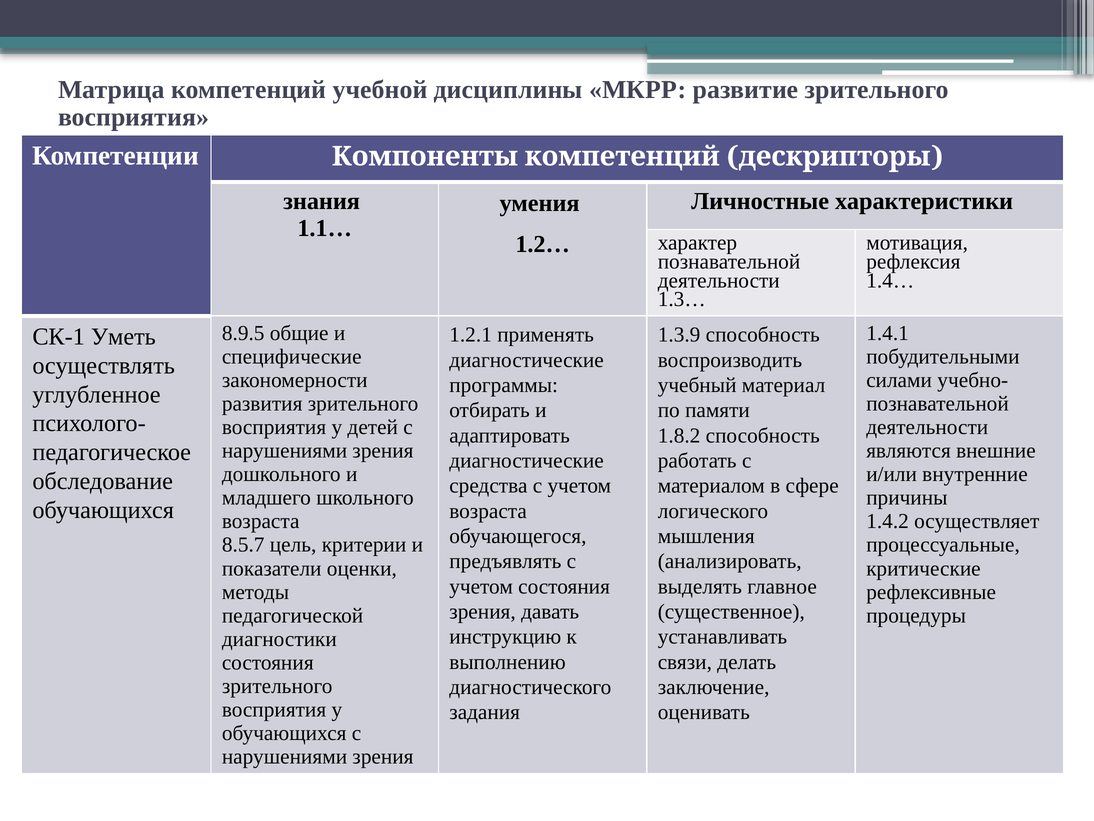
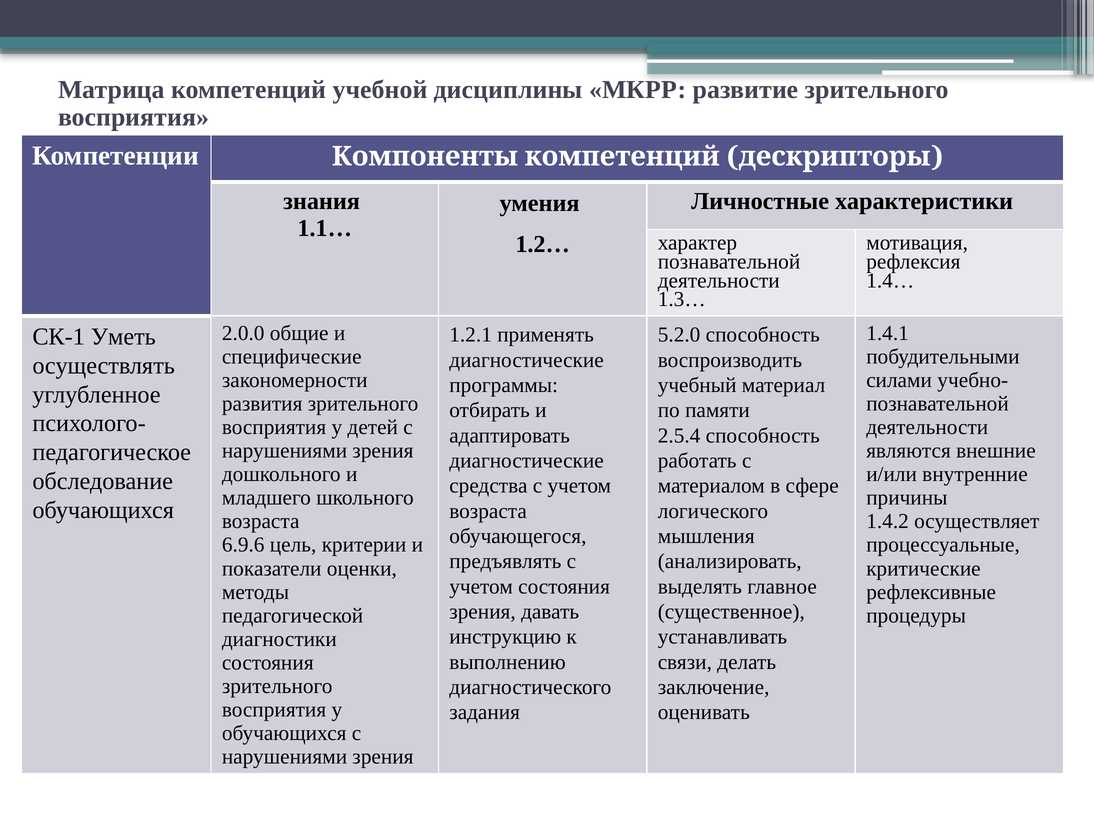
8.9.5: 8.9.5 -> 2.0.0 (243, 333)
1.3.9: 1.3.9 -> 5.2.0 (679, 335)
1.8.2: 1.8.2 -> 2.5.4 (679, 435)
8.5.7: 8.5.7 -> 6.9.6 (243, 545)
